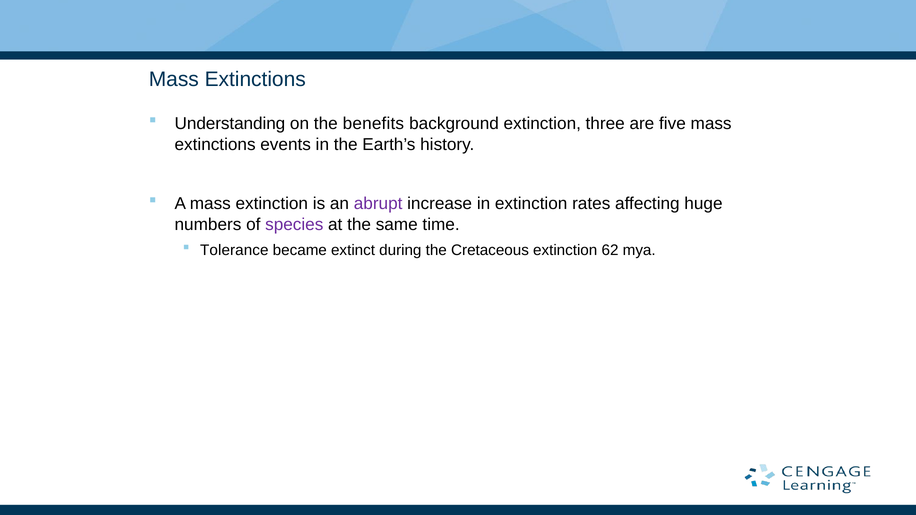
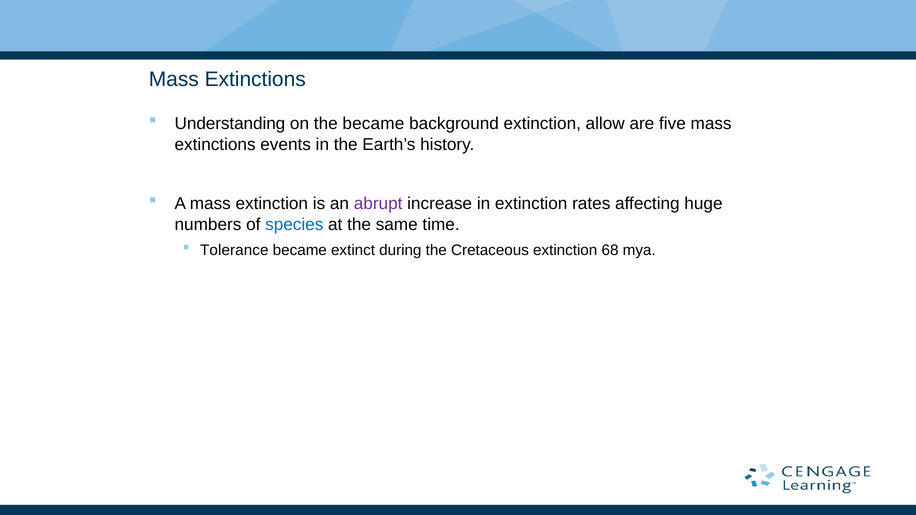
the benefits: benefits -> became (373, 123)
three: three -> allow (605, 123)
species colour: purple -> blue (294, 225)
62: 62 -> 68 (610, 250)
